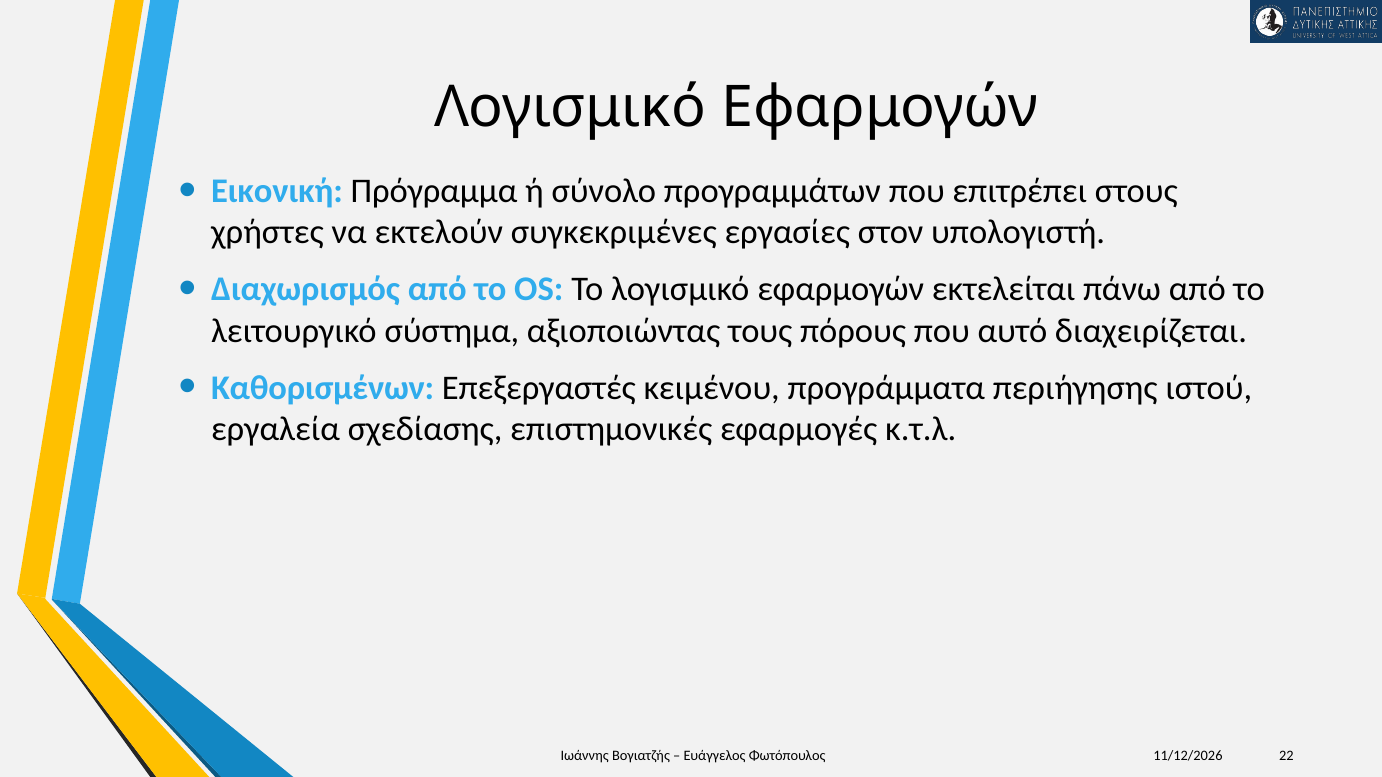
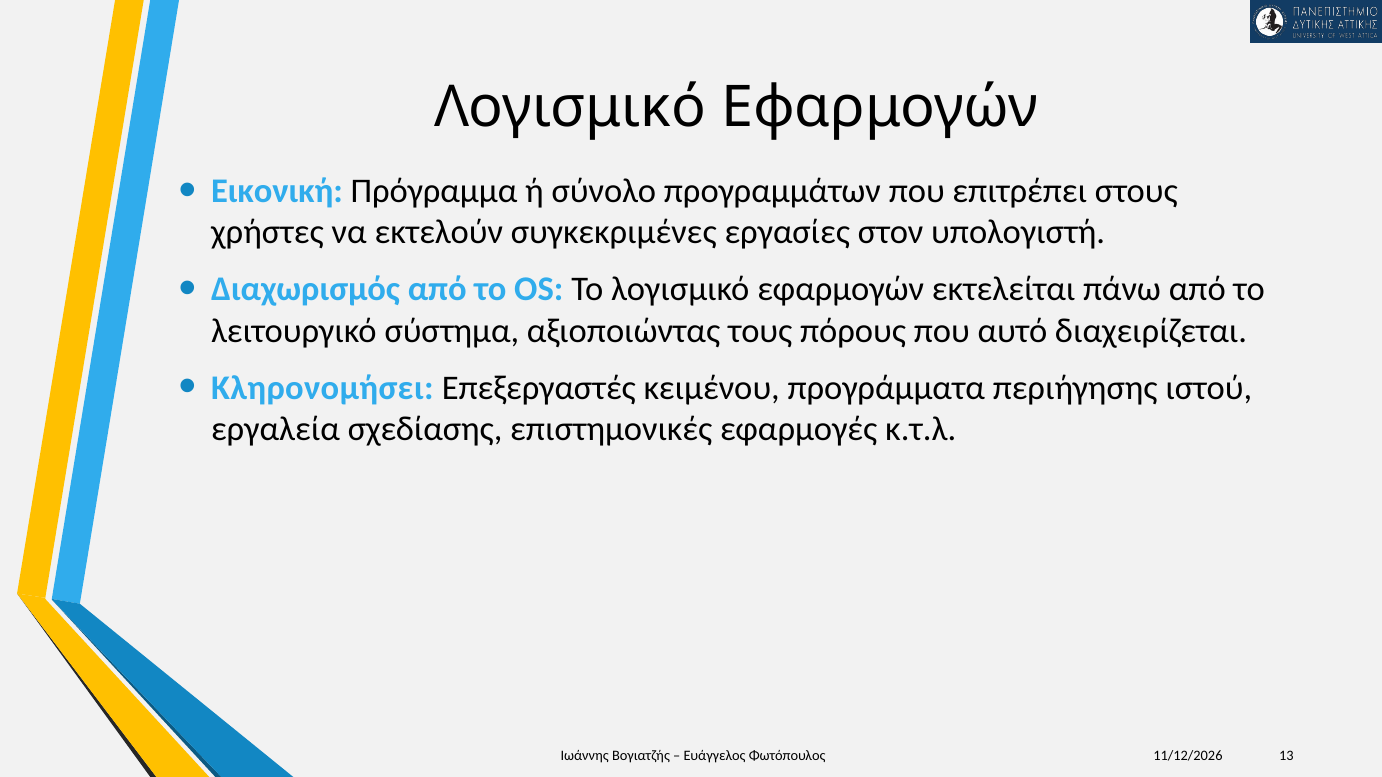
Καθορισμένων: Καθορισμένων -> Κληρονομήσει (322, 388)
22: 22 -> 13 (1286, 756)
